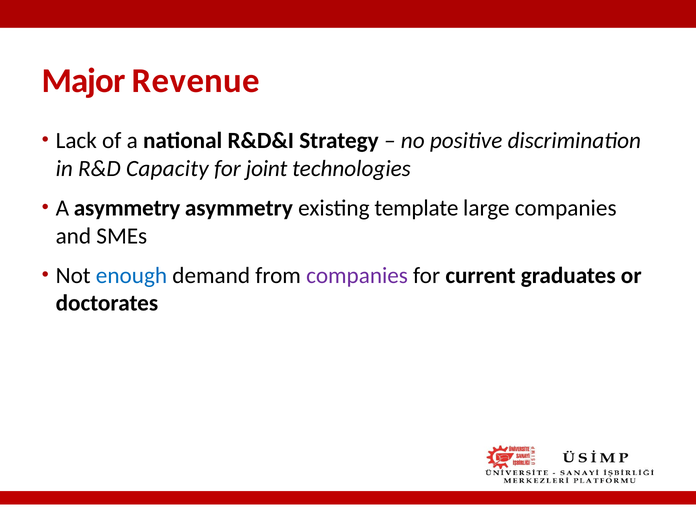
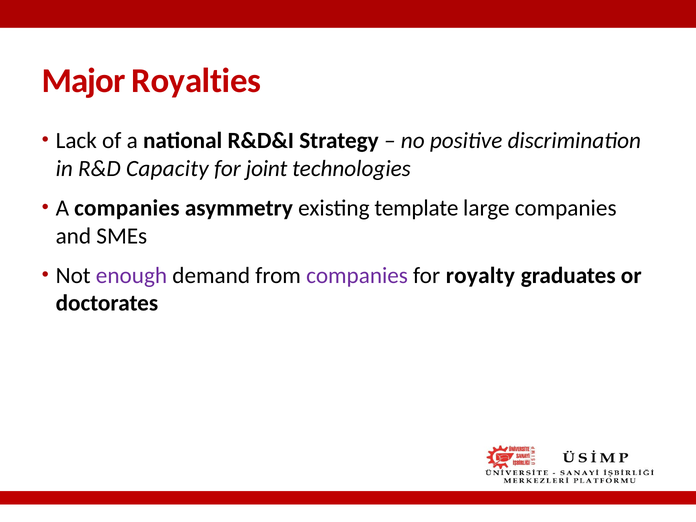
Revenue: Revenue -> Royalties (196, 81)
A asymmetry: asymmetry -> companies (127, 208)
enough colour: blue -> purple (131, 275)
current: current -> royalty (480, 275)
